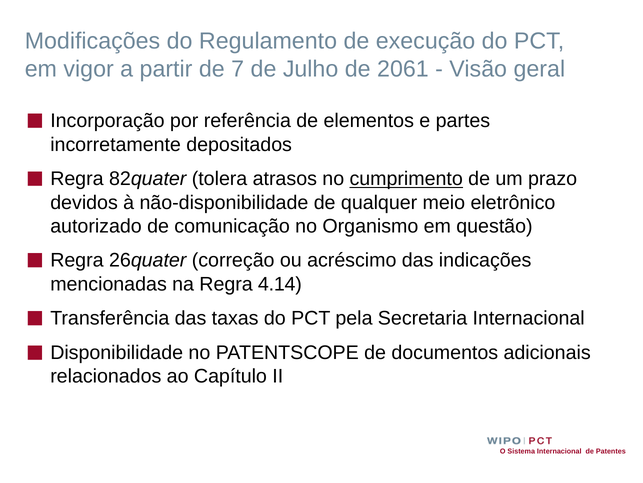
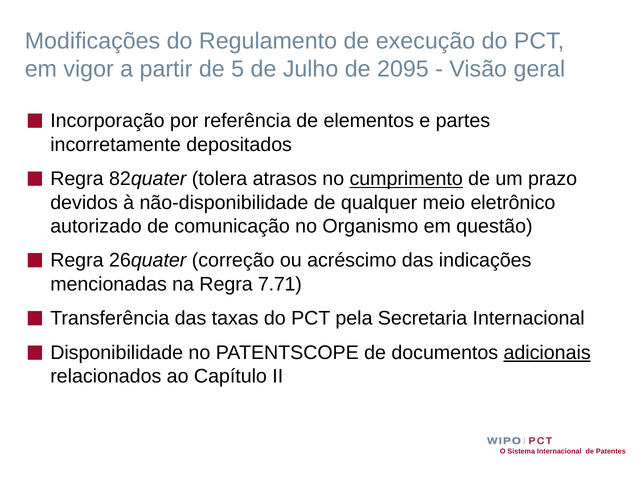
7: 7 -> 5 (238, 69)
2061: 2061 -> 2095 (403, 69)
4.14: 4.14 -> 7.71 (280, 284)
adicionais underline: none -> present (547, 352)
